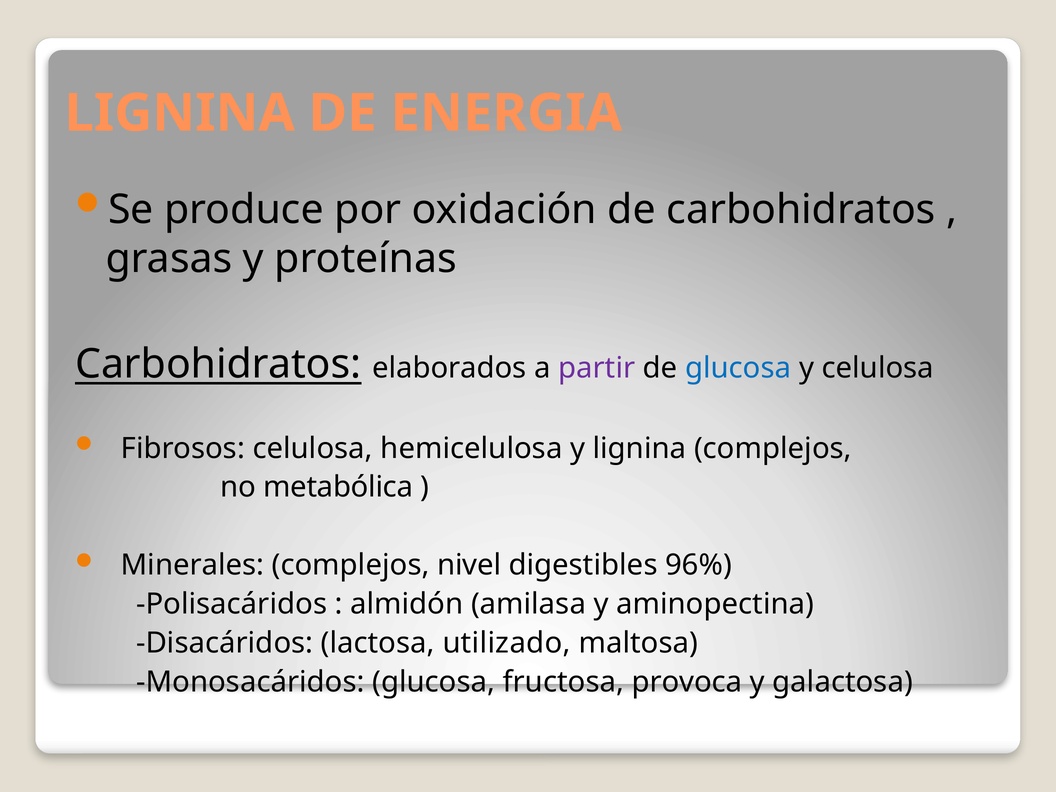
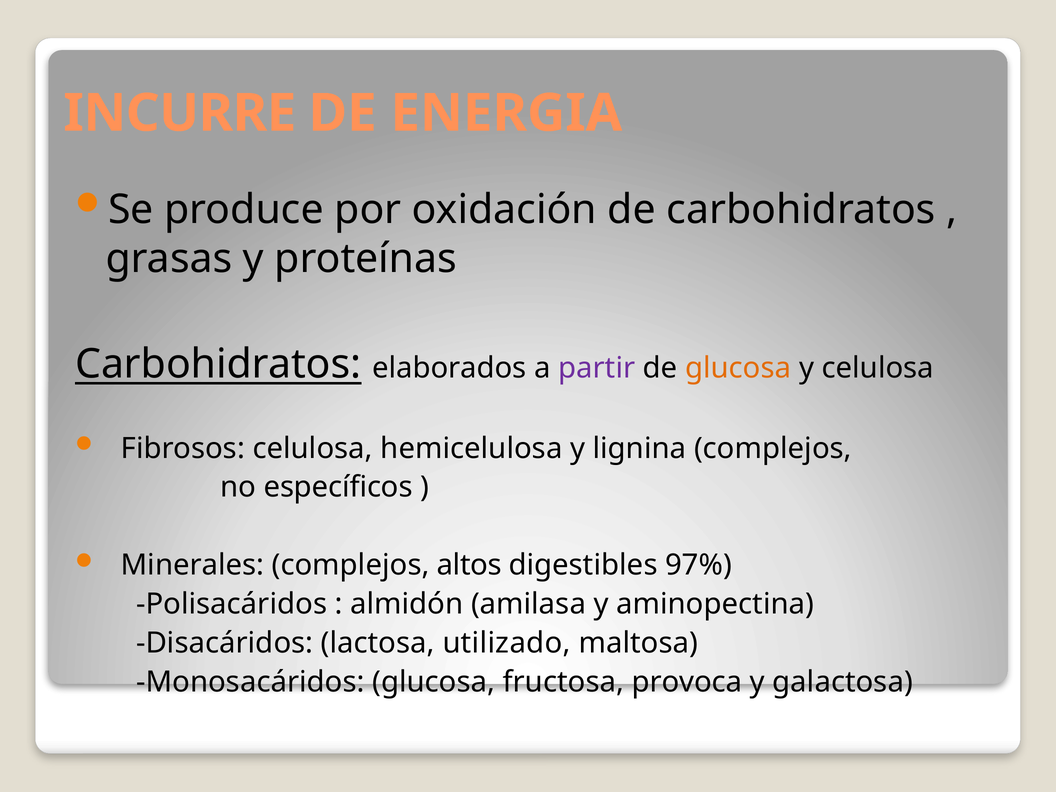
LIGNINA: LIGNINA -> INCURRE (180, 113)
glucosa colour: blue -> orange (738, 368)
metabólica: metabólica -> específicos (338, 487)
nivel: nivel -> altos (469, 565)
96%: 96% -> 97% (699, 565)
